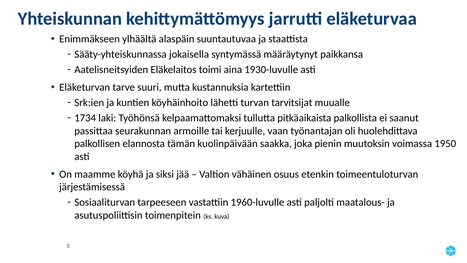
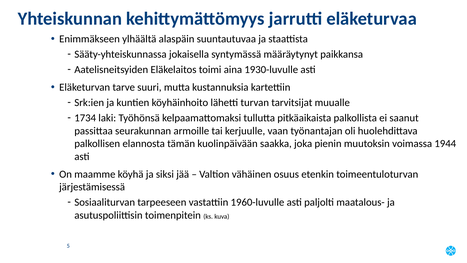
1950: 1950 -> 1944 (445, 143)
